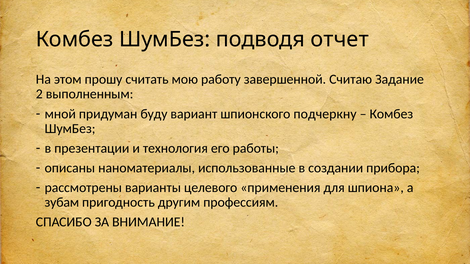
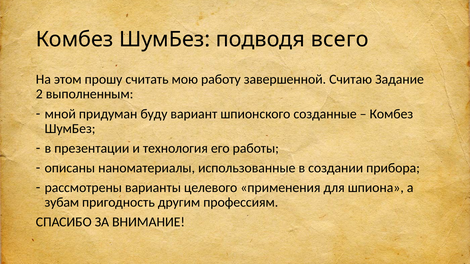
отчет: отчет -> всего (340, 39)
подчеркну: подчеркну -> созданные (325, 114)
